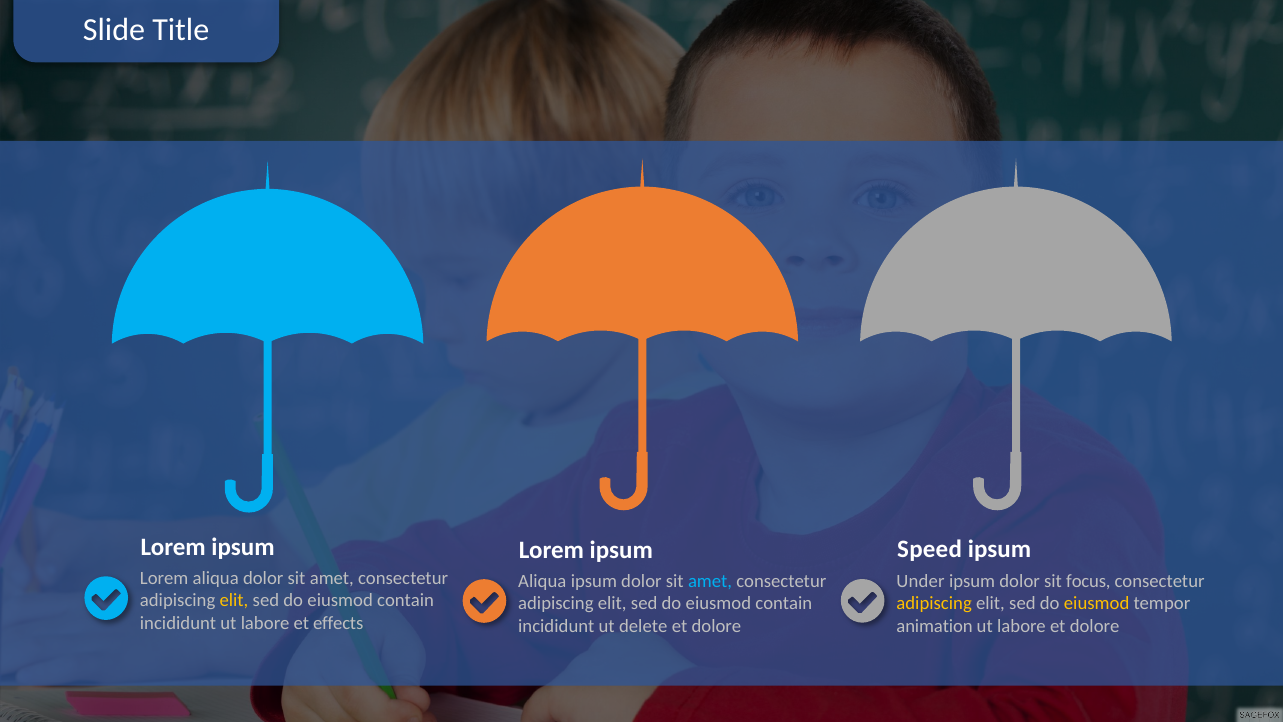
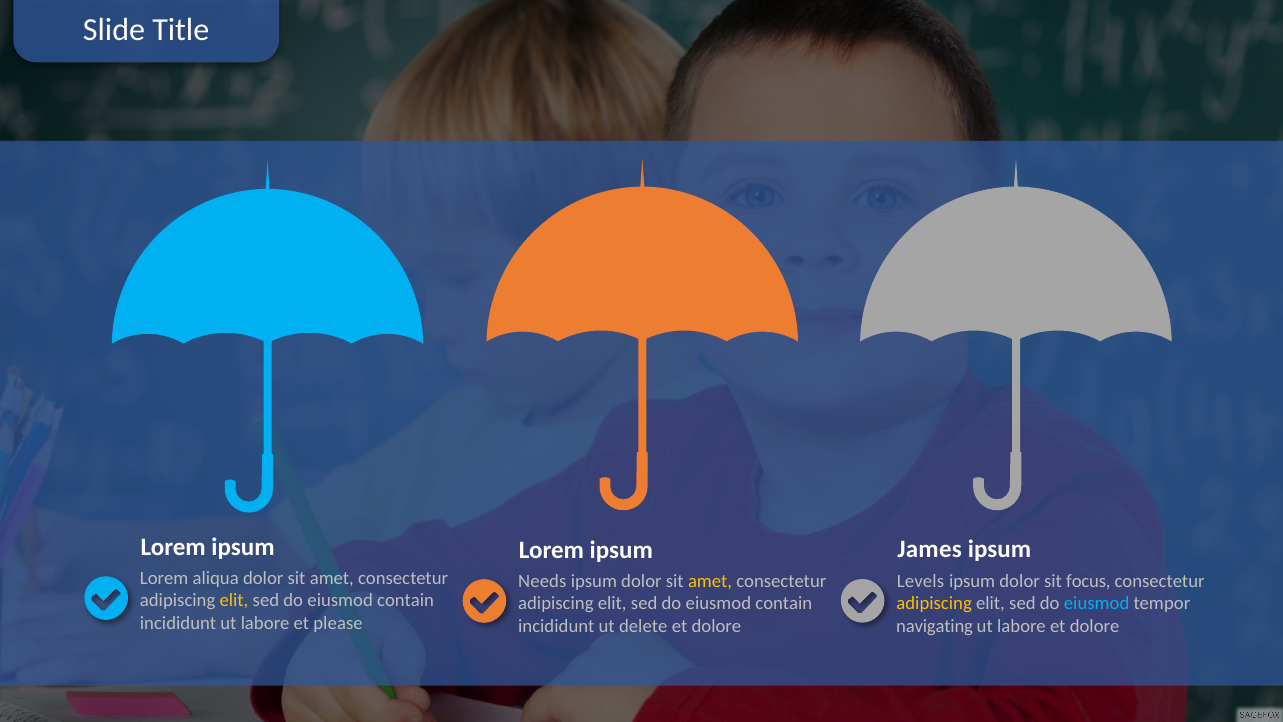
Speed: Speed -> James (930, 549)
Under: Under -> Levels (920, 581)
Aliqua: Aliqua -> Needs (542, 581)
amet colour: light blue -> yellow (710, 581)
eiusmod colour: yellow -> light blue (1097, 603)
effects: effects -> please (338, 623)
animation: animation -> navigating (935, 626)
